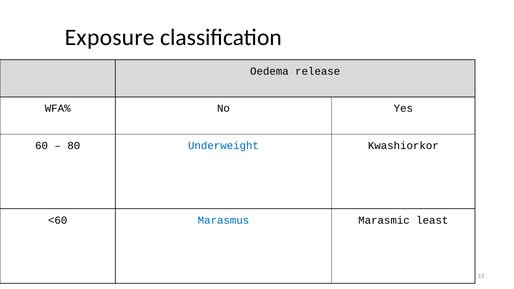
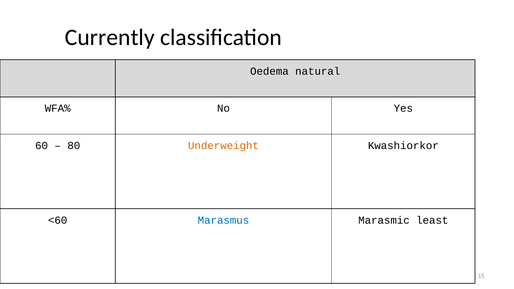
Exposure: Exposure -> Currently (110, 37)
release: release -> natural (318, 71)
Underweight colour: blue -> orange (223, 146)
